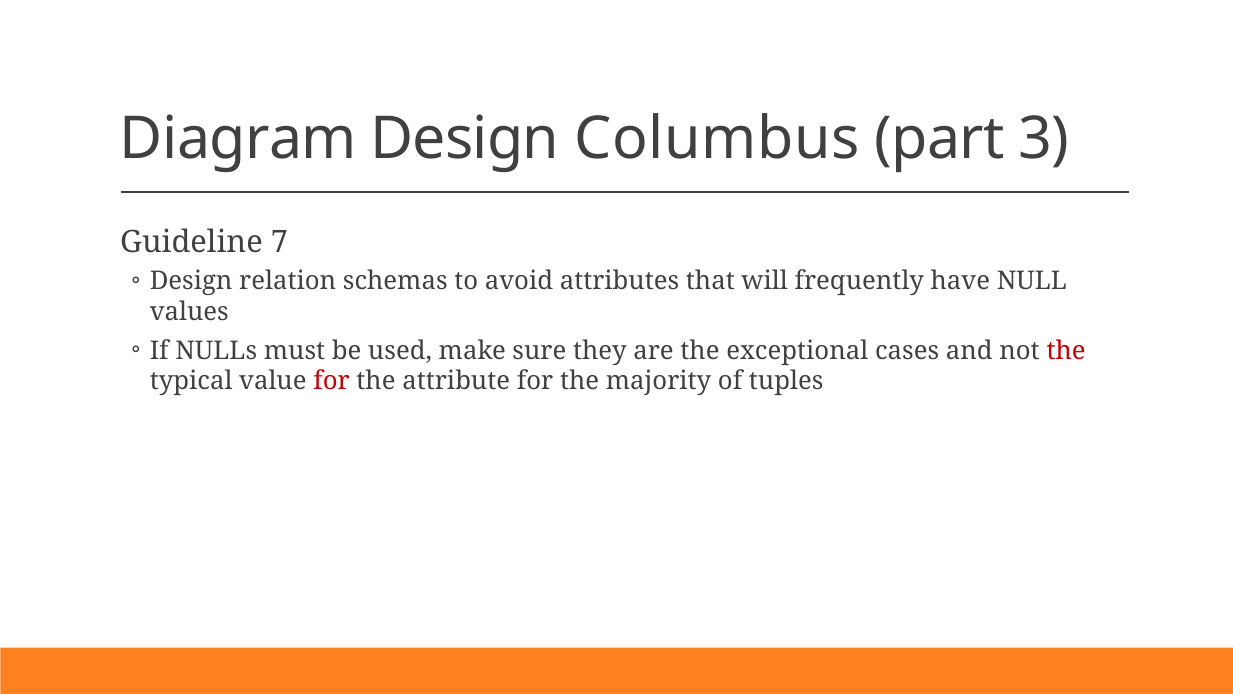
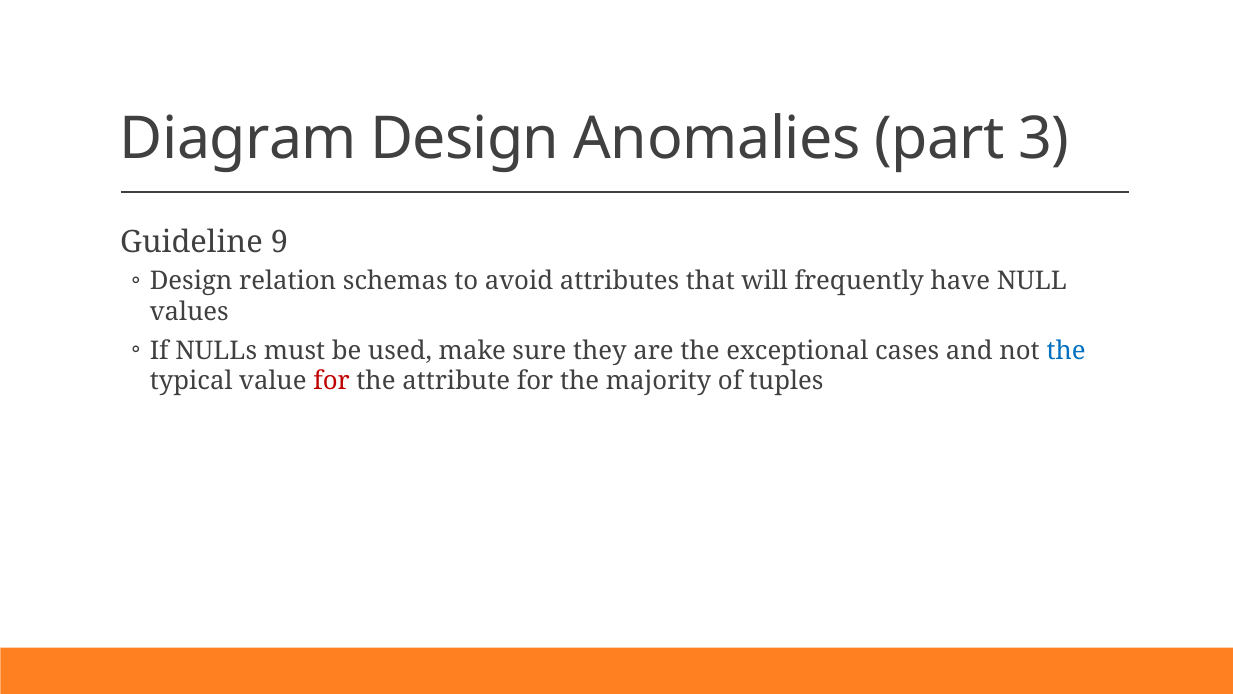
Columbus: Columbus -> Anomalies (717, 139)
7: 7 -> 9 (279, 242)
the colour: red -> blue (1066, 350)
